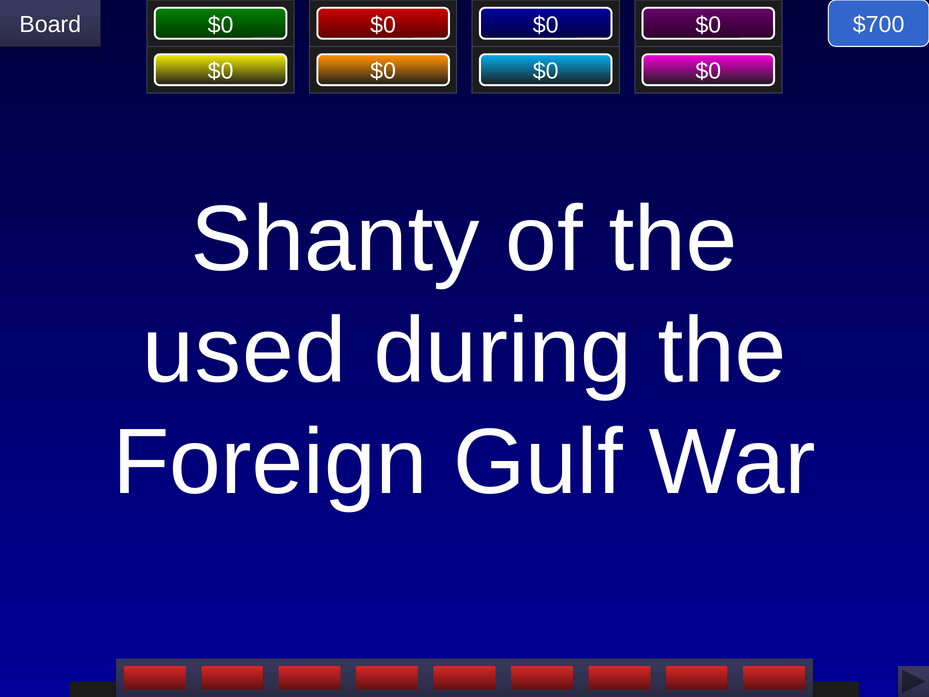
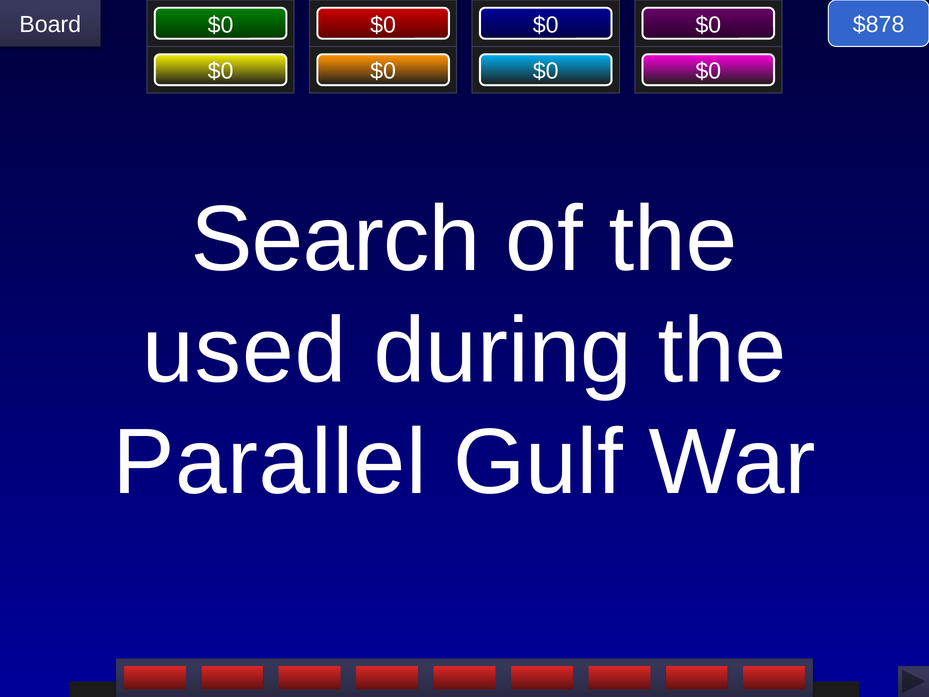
$700: $700 -> $878 (879, 25)
Shanty: Shanty -> Search (336, 240)
Foreign: Foreign -> Parallel (270, 462)
